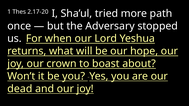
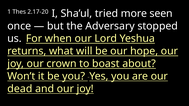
path: path -> seen (161, 13)
